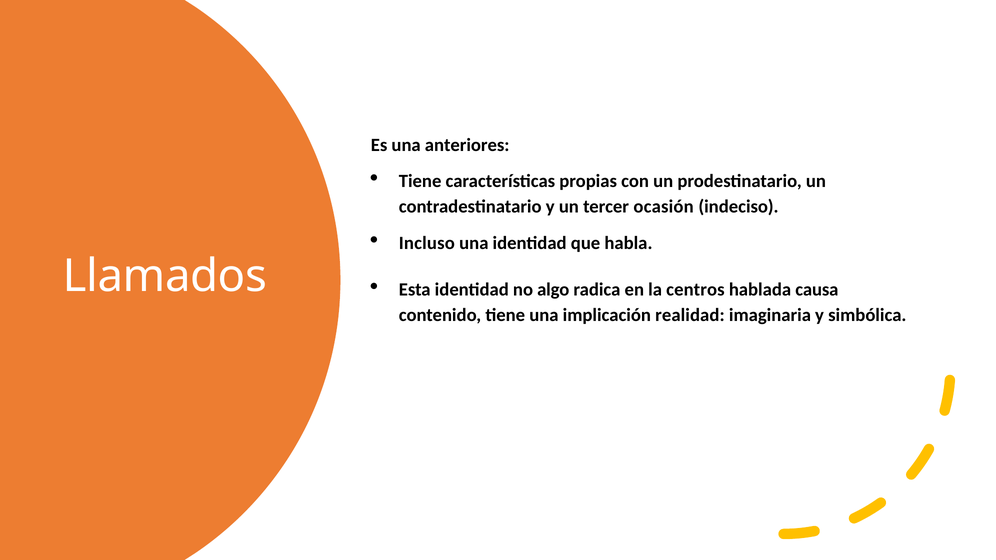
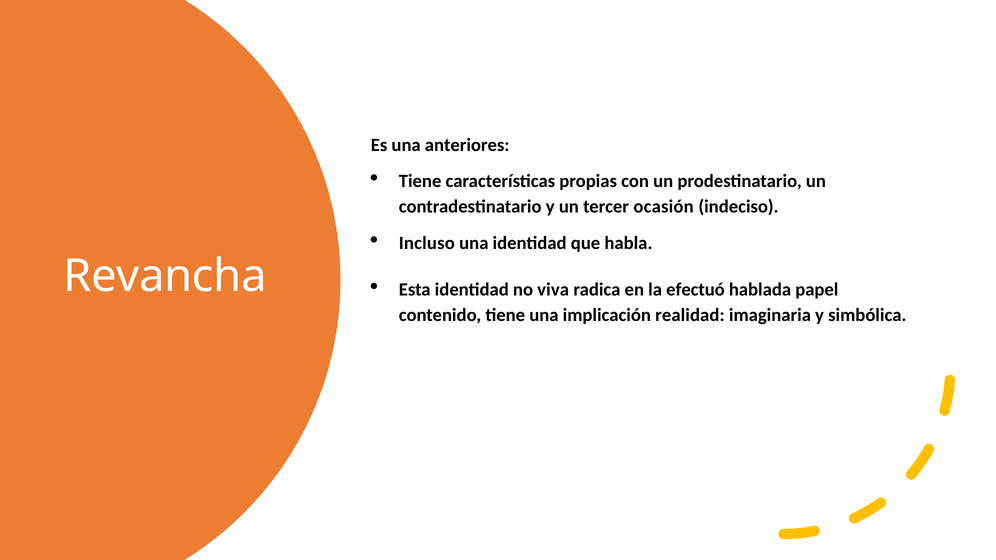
Llamados: Llamados -> Revancha (165, 276)
algo: algo -> viva (553, 290)
centros: centros -> efectuó (695, 290)
causa: causa -> papel (817, 290)
